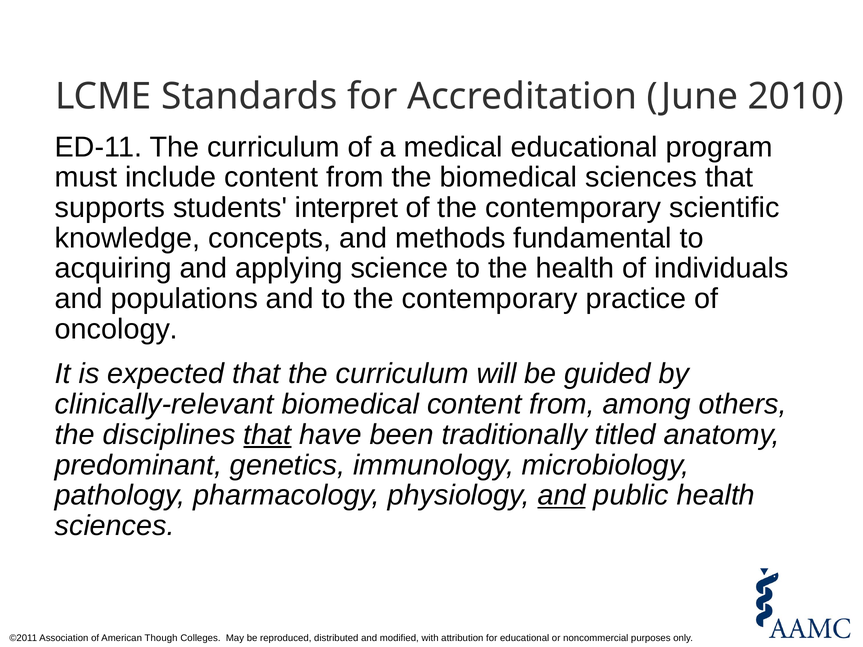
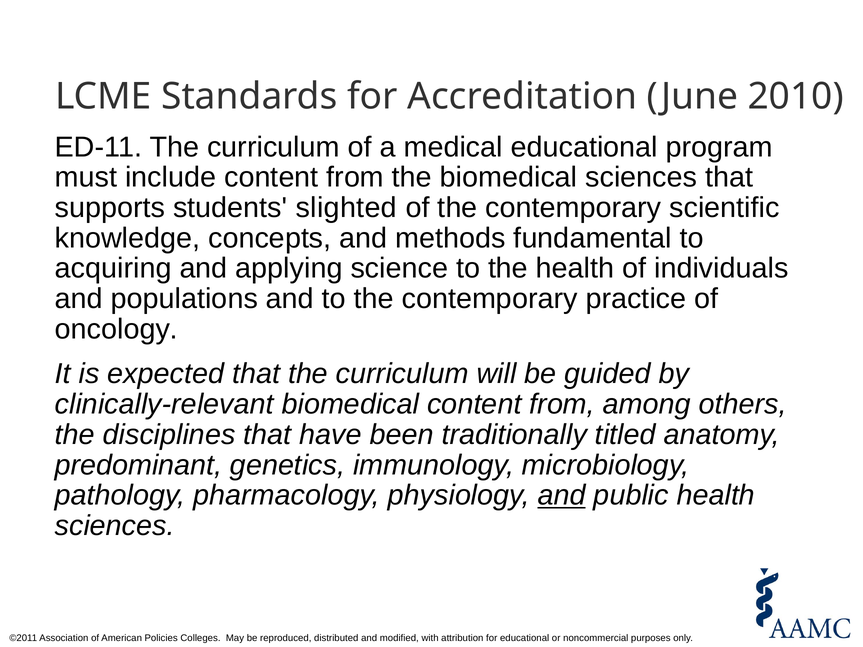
interpret: interpret -> slighted (346, 208)
that underline: present -> none (267, 435)
Though: Though -> Policies (161, 638)
